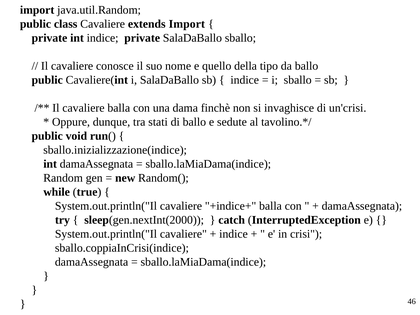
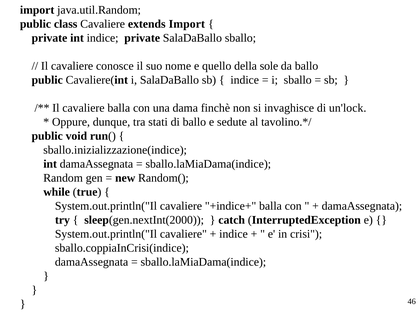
tipo: tipo -> sole (269, 66)
un'crisi: un'crisi -> un'lock (348, 108)
